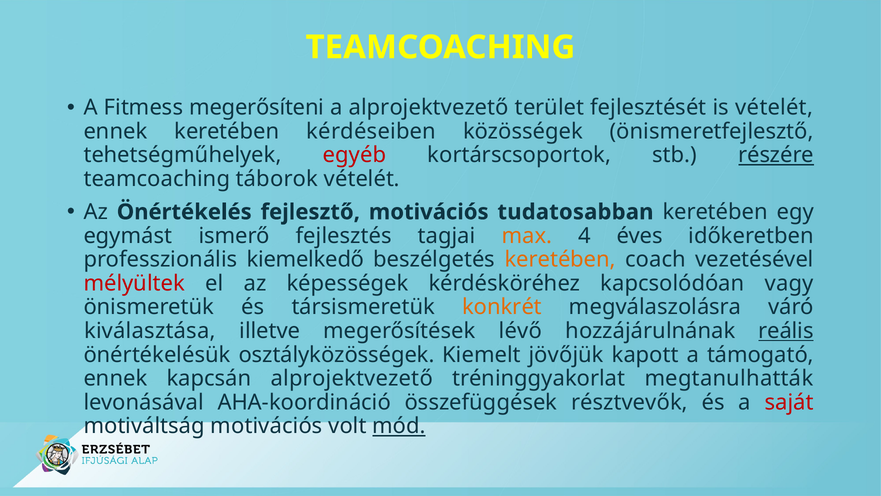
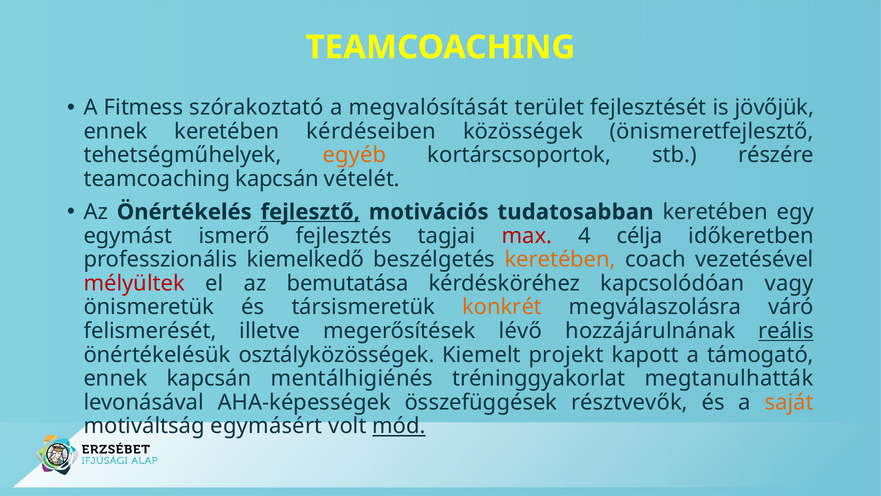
megerősíteni: megerősíteni -> szórakoztató (256, 108)
a alprojektvezető: alprojektvezető -> megvalósítását (429, 108)
is vételét: vételét -> jövőjük (774, 108)
egyéb colour: red -> orange (354, 155)
részére underline: present -> none (776, 155)
teamcoaching táborok: táborok -> kapcsán (277, 179)
fejlesztő underline: none -> present (310, 212)
max colour: orange -> red (527, 236)
éves: éves -> célja (640, 236)
képességek: képességek -> bemutatása (348, 283)
kiválasztása: kiválasztása -> felismerését (150, 331)
jövőjük: jövőjük -> projekt (566, 354)
kapcsán alprojektvezető: alprojektvezető -> mentálhigiénés (352, 378)
AHA-koordináció: AHA-koordináció -> AHA-képességek (304, 402)
saját colour: red -> orange (789, 402)
motiváltság motivációs: motivációs -> egymásért (266, 426)
